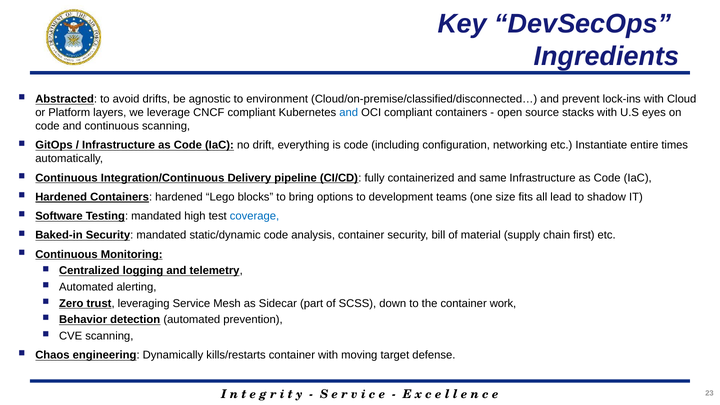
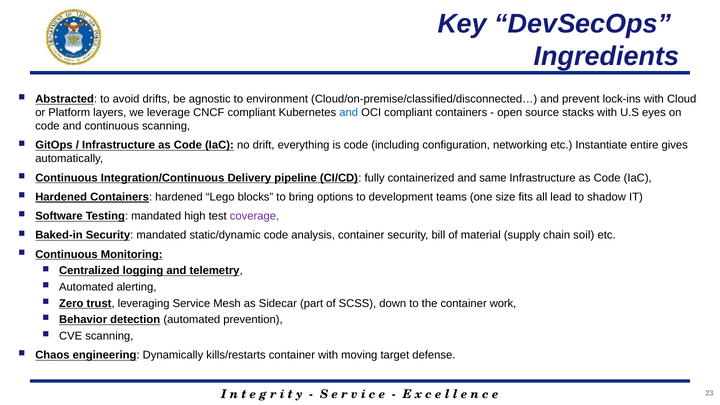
times: times -> gives (675, 145)
coverage colour: blue -> purple (255, 216)
first: first -> soil (584, 235)
